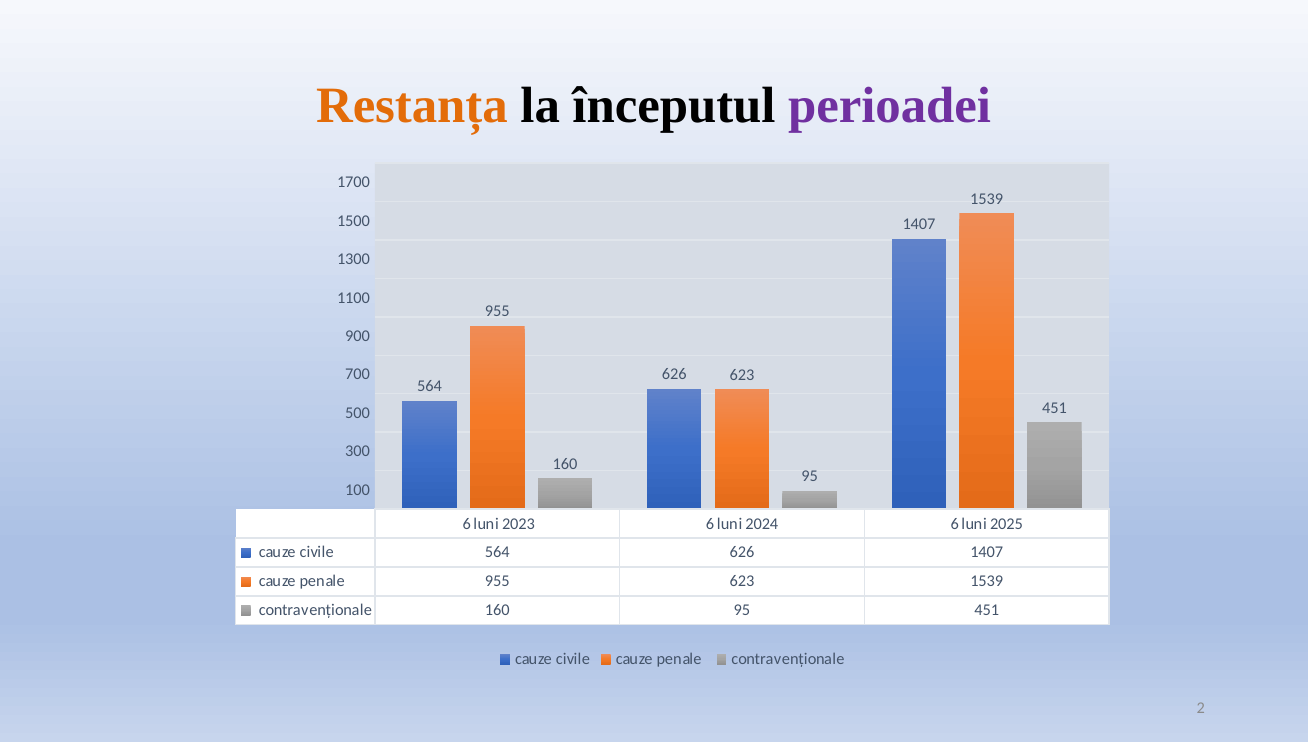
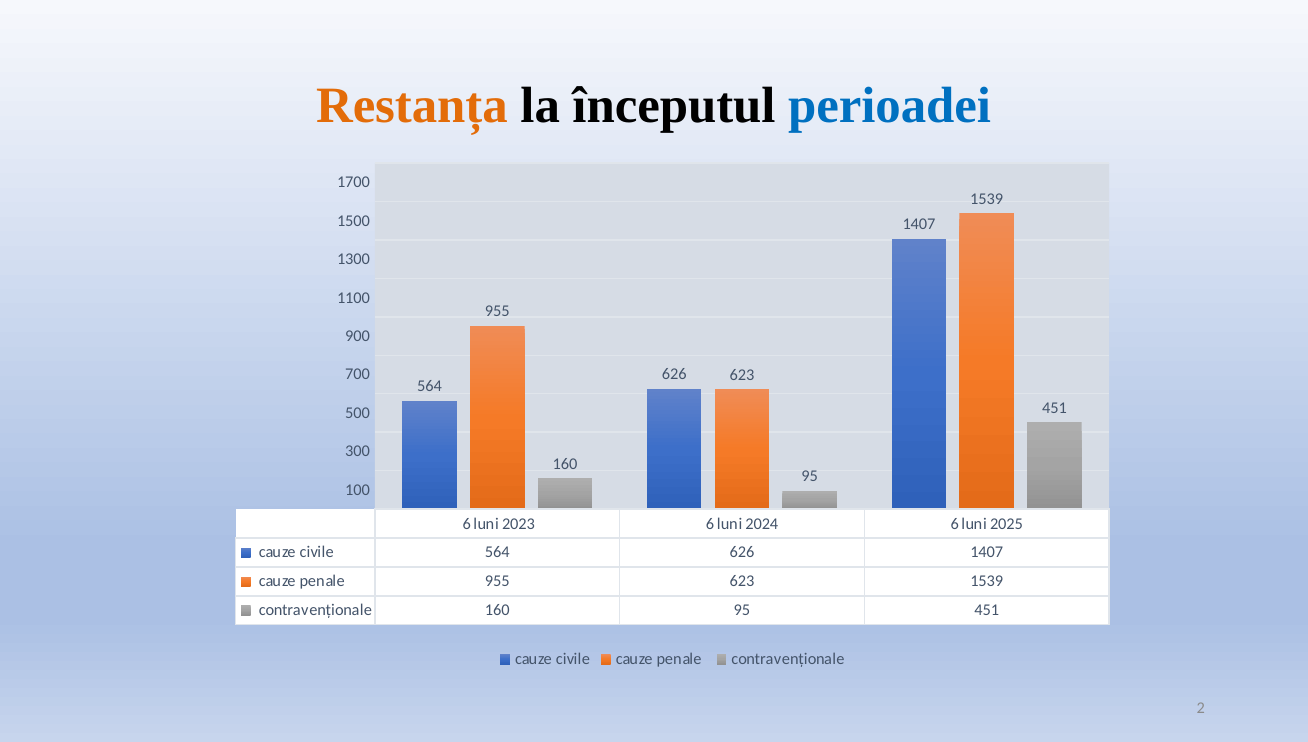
perioadei colour: purple -> blue (890, 105)
